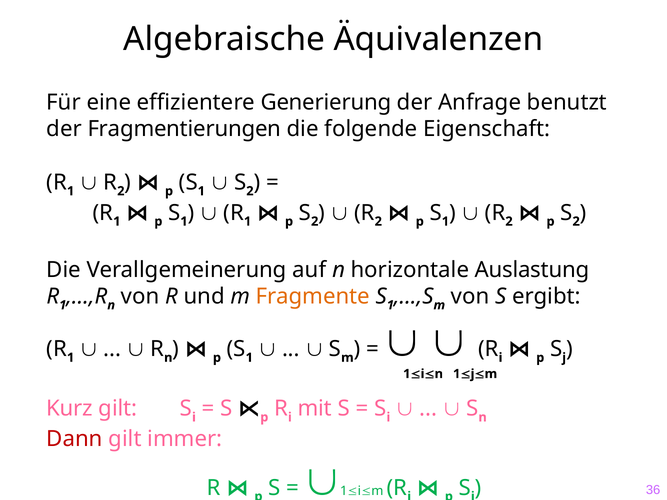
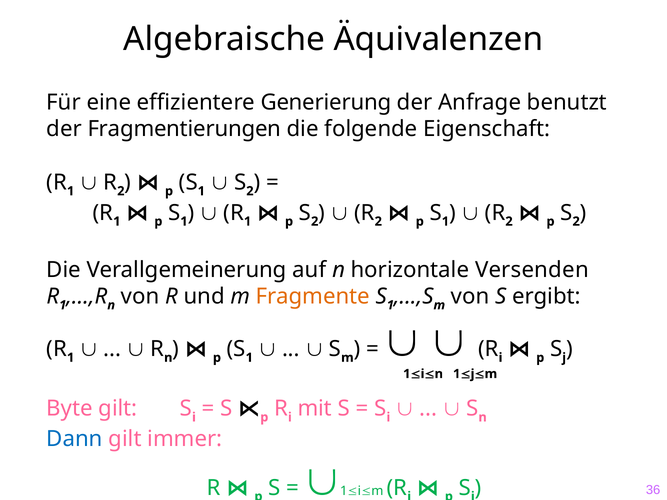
Auslastung: Auslastung -> Versenden (532, 270)
Kurz: Kurz -> Byte (70, 409)
Dann colour: red -> blue (75, 439)
